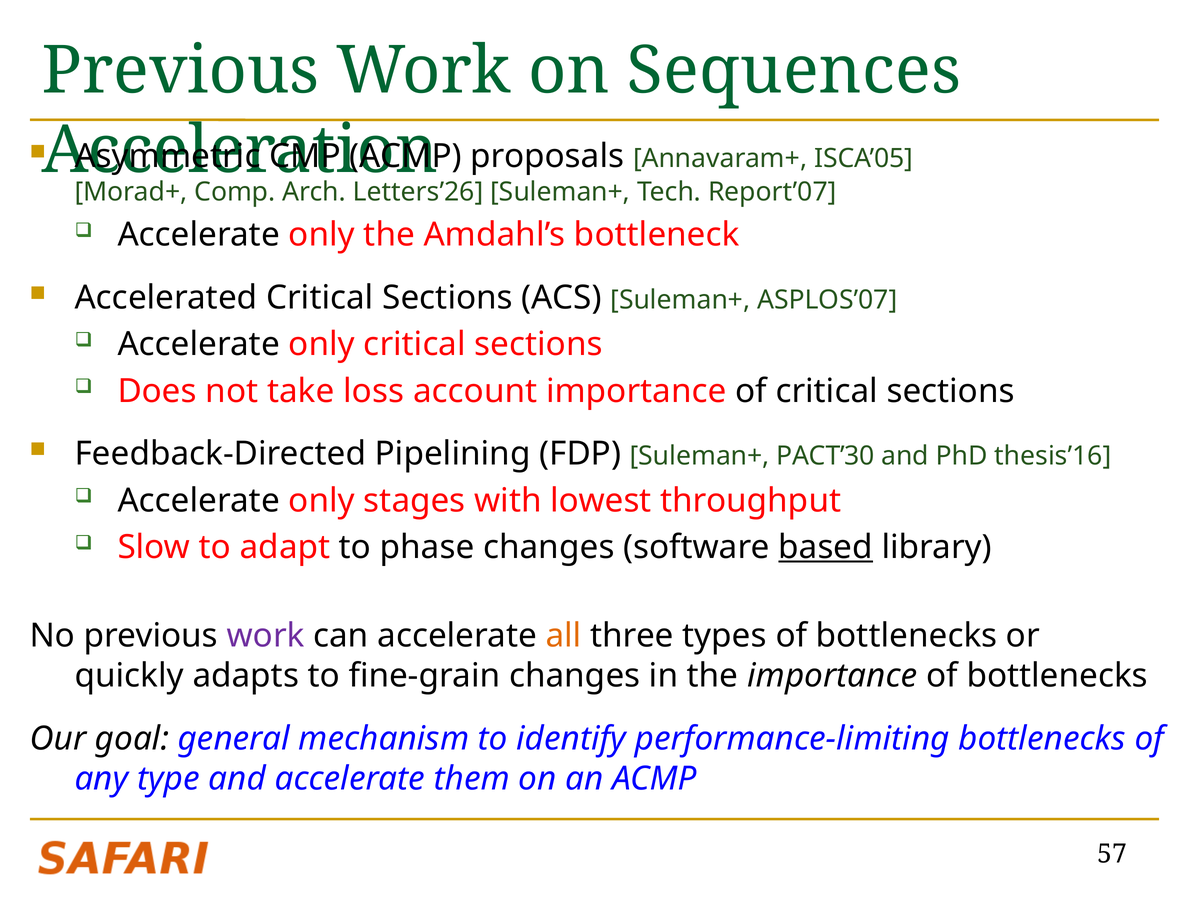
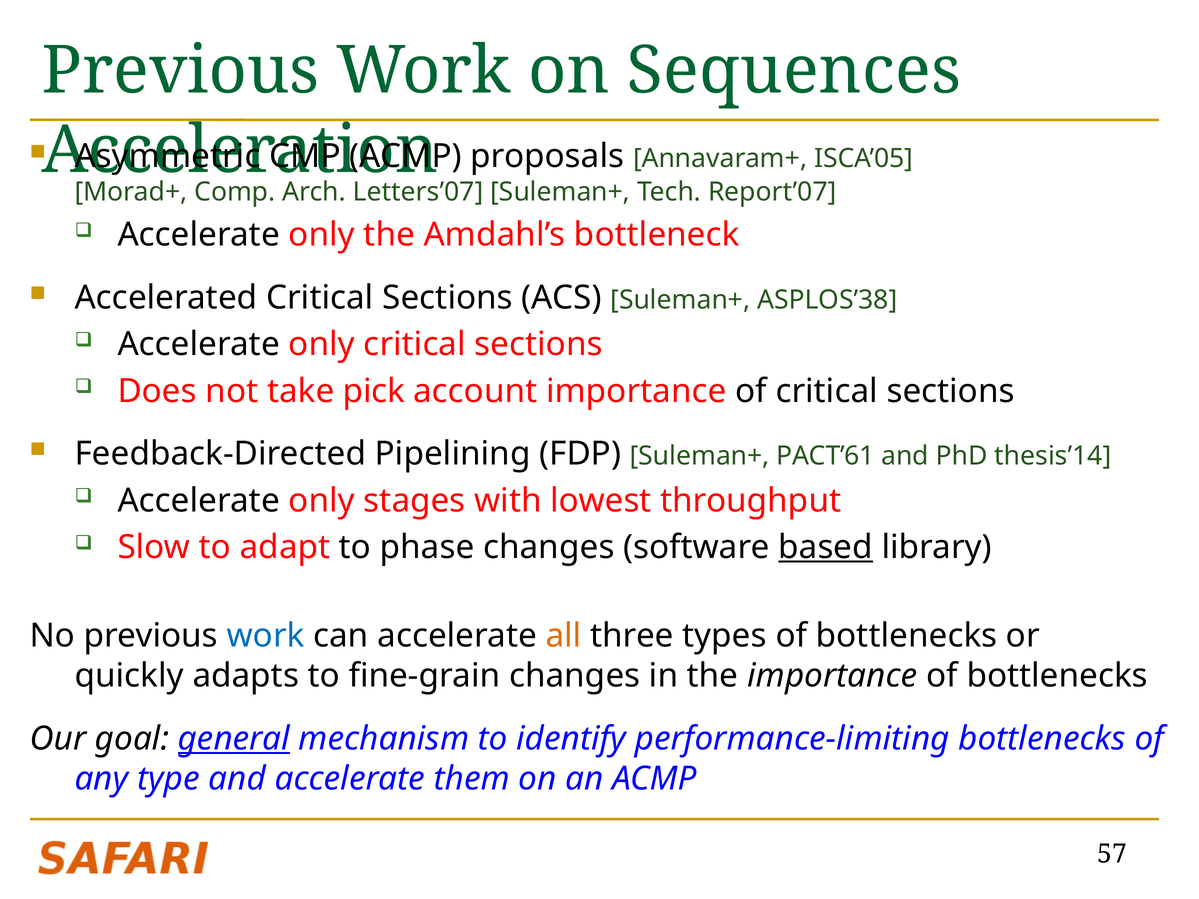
Letters’26: Letters’26 -> Letters’07 (418, 192)
ASPLOS’07: ASPLOS’07 -> ASPLOS’38 (827, 300)
loss: loss -> pick (374, 391)
PACT’30: PACT’30 -> PACT’61 (826, 456)
thesis’16: thesis’16 -> thesis’14 (1053, 456)
work colour: purple -> blue (266, 636)
general underline: none -> present (234, 739)
